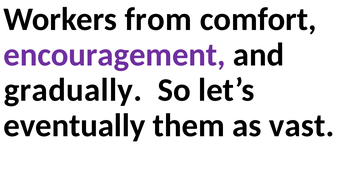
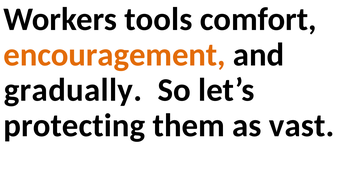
from: from -> tools (158, 19)
encouragement colour: purple -> orange (115, 55)
eventually: eventually -> protecting (74, 126)
